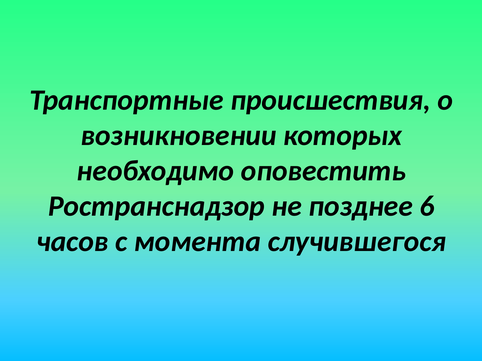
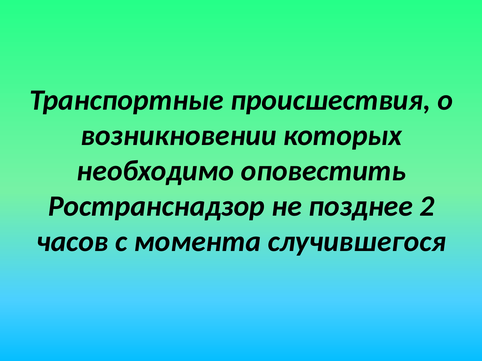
6: 6 -> 2 (427, 206)
